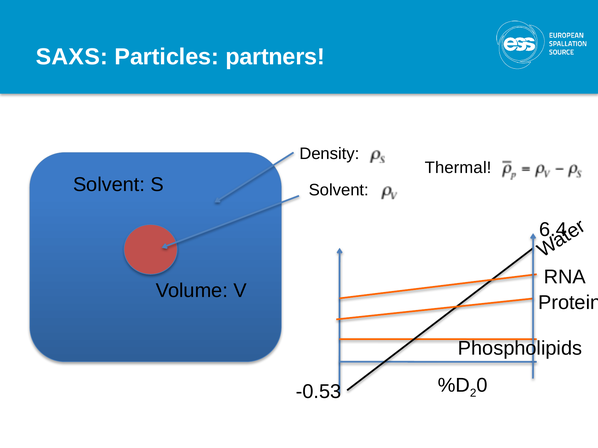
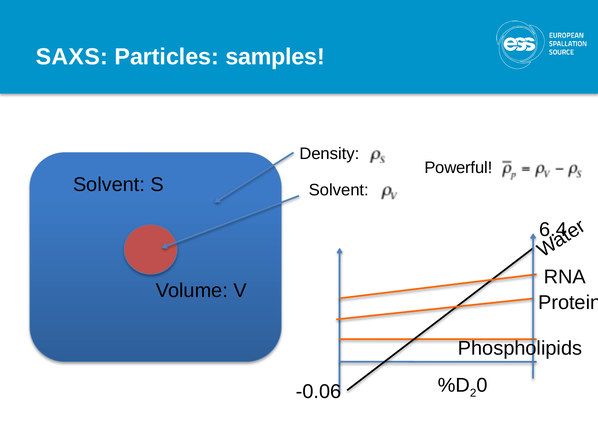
partners: partners -> samples (275, 57)
Thermal: Thermal -> Powerful (458, 168)
-0.53: -0.53 -> -0.06 (318, 392)
